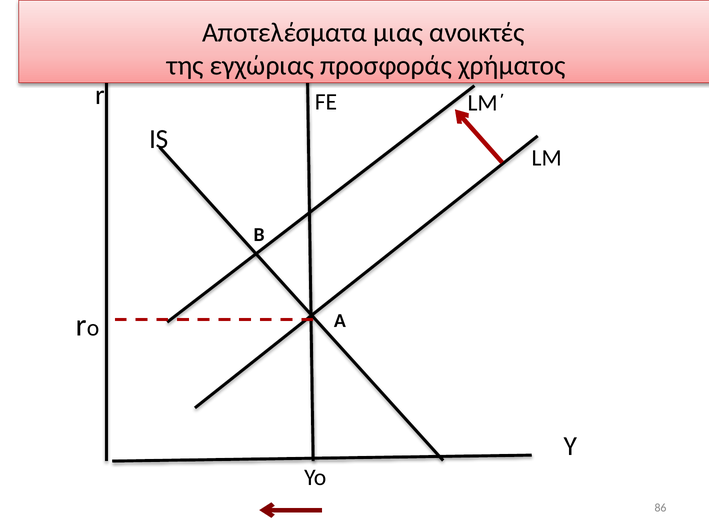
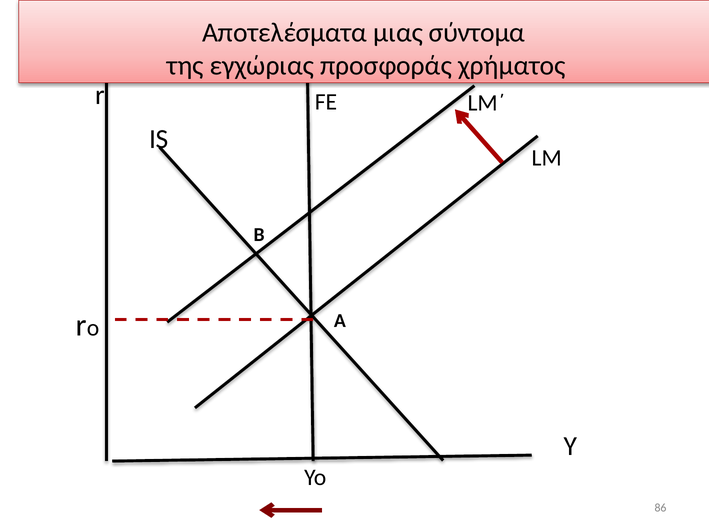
ανοικτές: ανοικτές -> σύντομα (477, 33)
